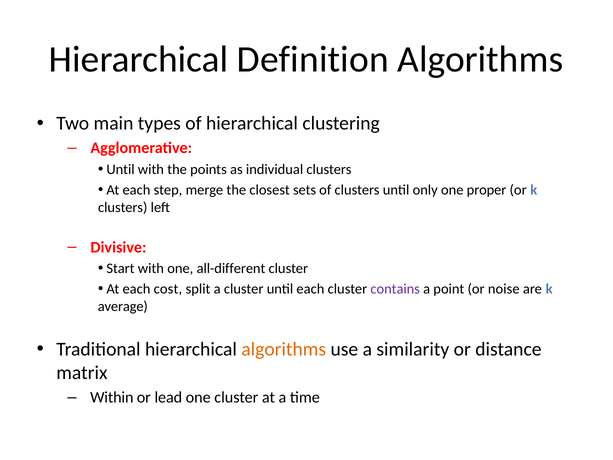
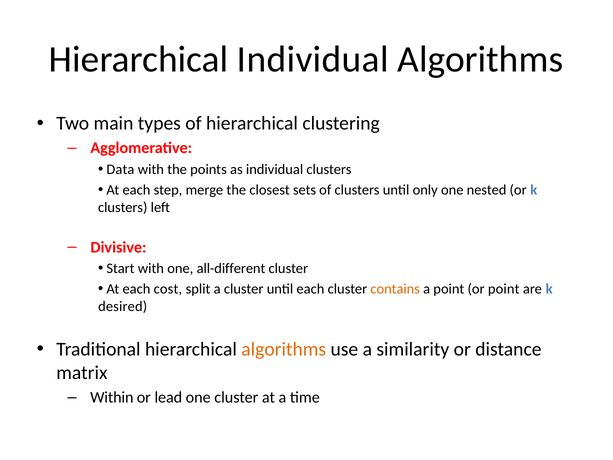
Hierarchical Definition: Definition -> Individual (313, 59)
Until: Until -> Data (120, 169)
proper: proper -> nested (487, 190)
contains colour: purple -> orange (395, 289)
or noise: noise -> point (504, 289)
average: average -> desired (123, 306)
